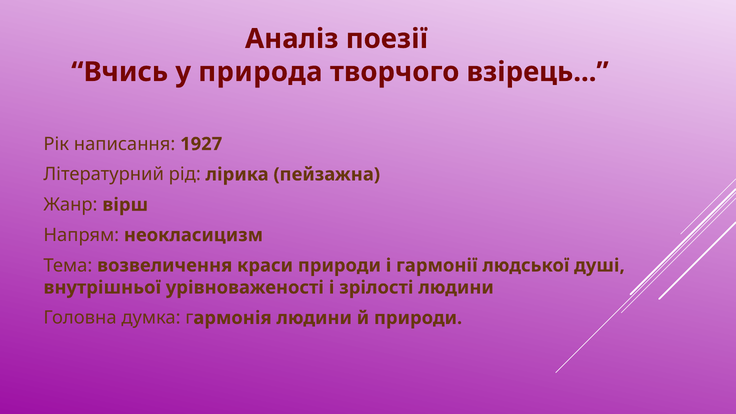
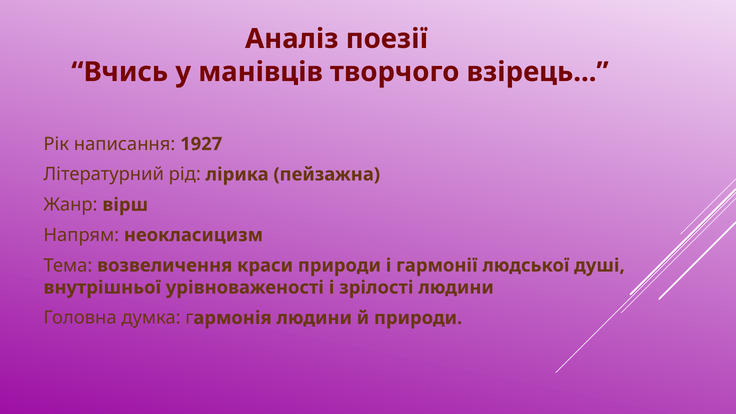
природа: природа -> манівців (261, 72)
